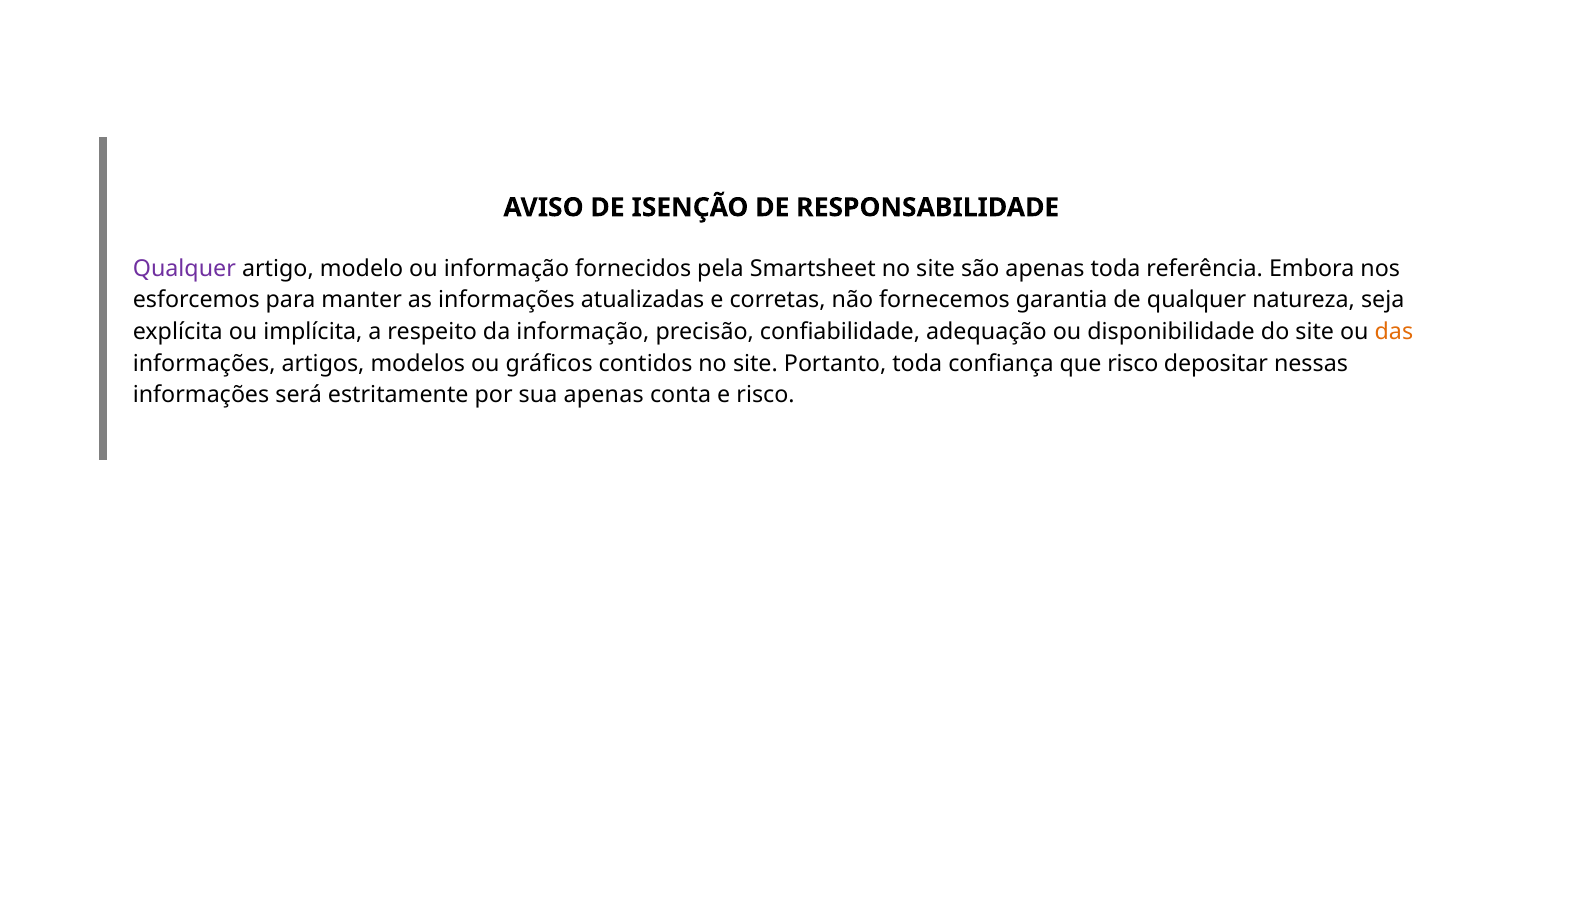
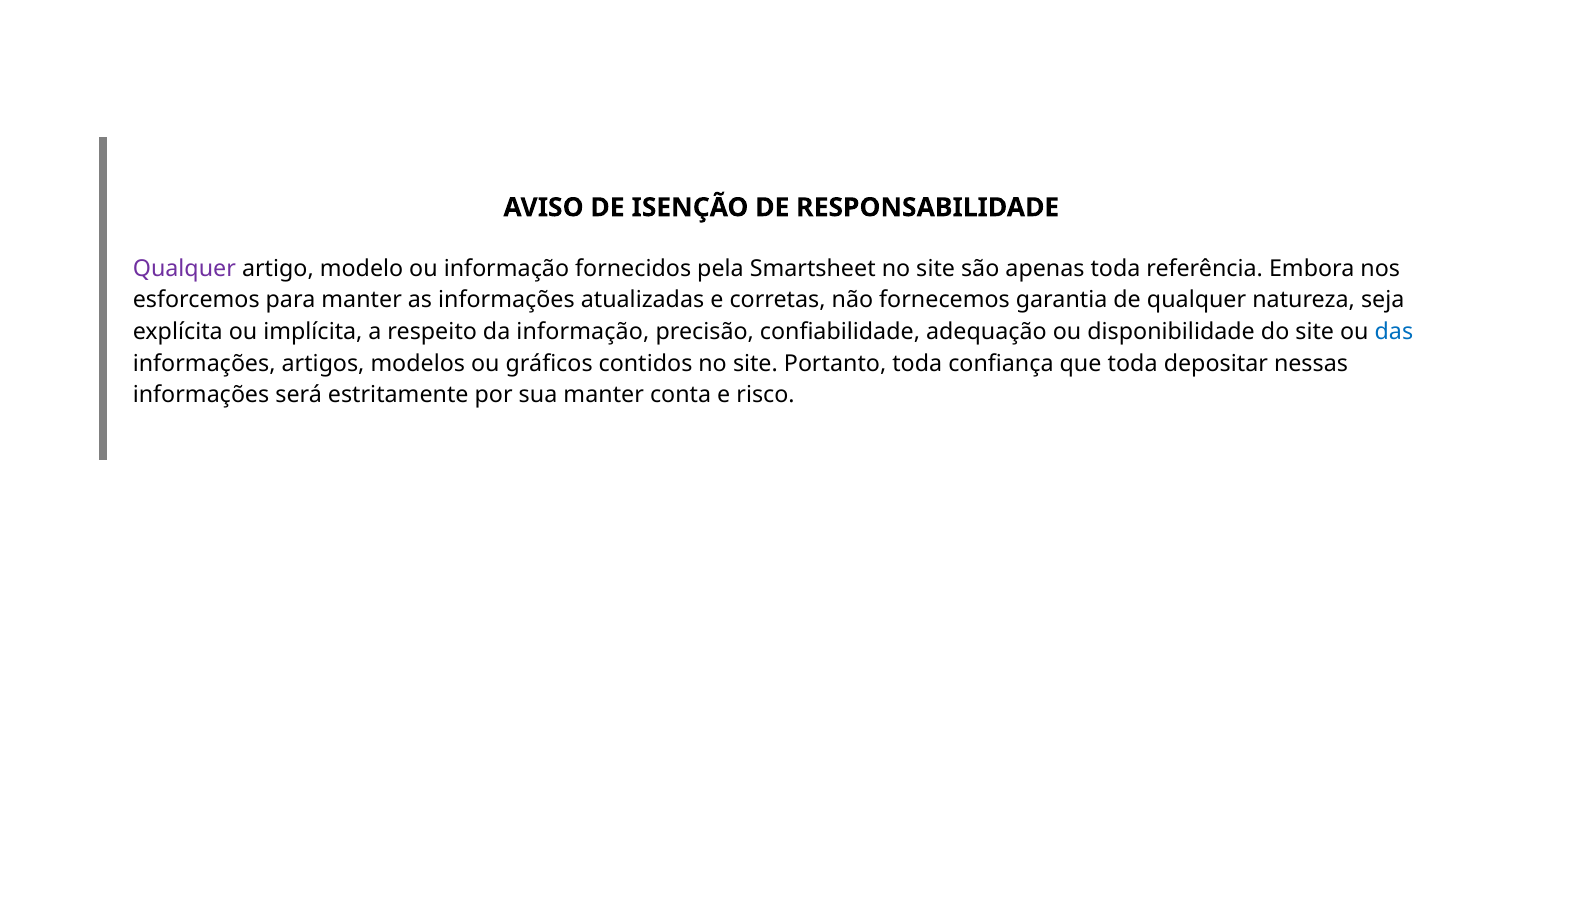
das colour: orange -> blue (1394, 332)
que risco: risco -> toda (1133, 363)
sua apenas: apenas -> manter (604, 395)
